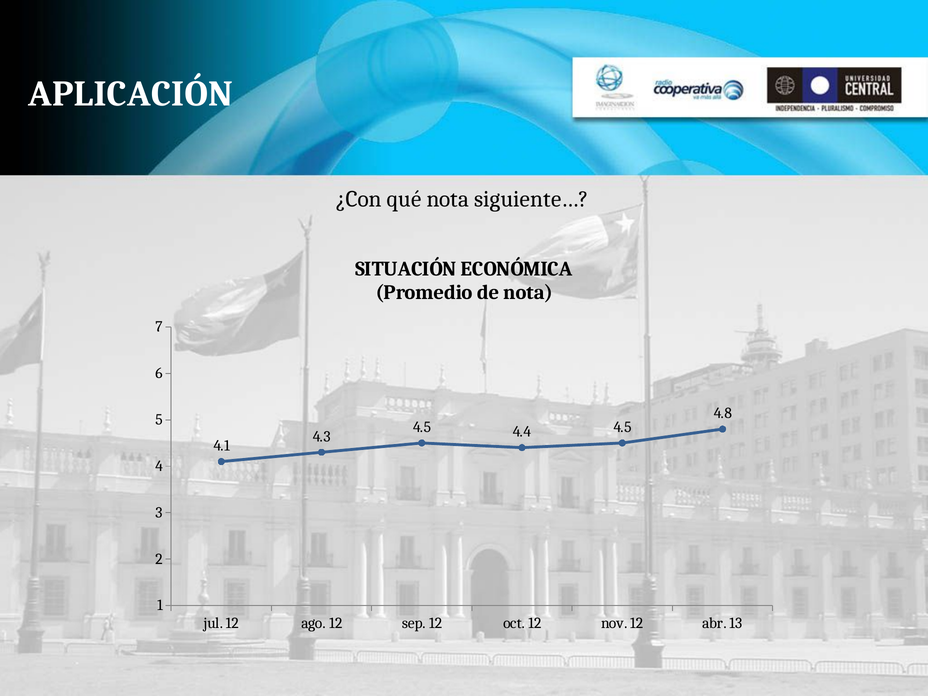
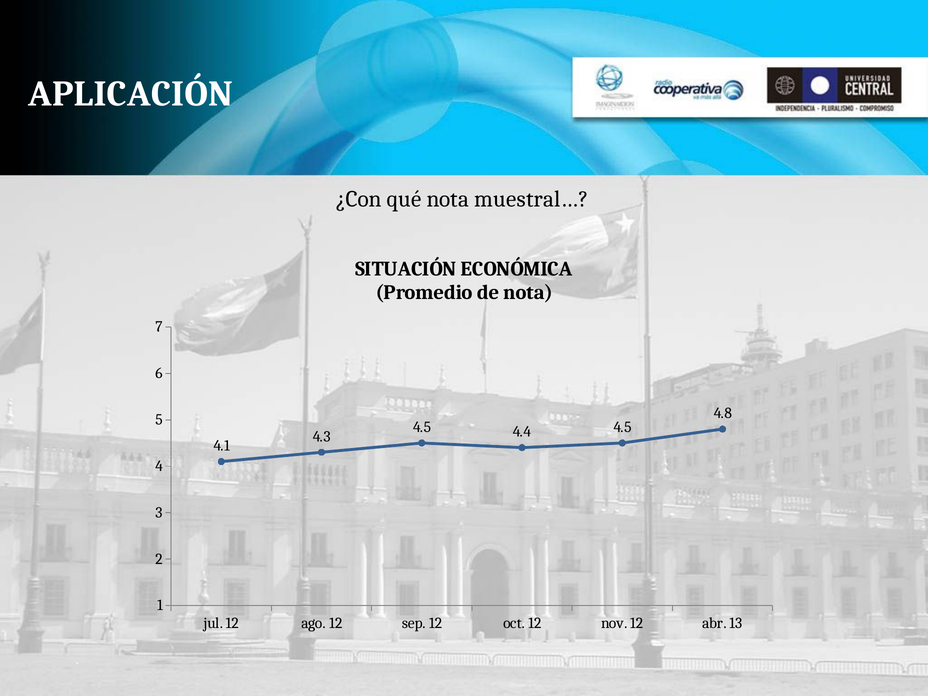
siguiente…: siguiente… -> muestral… (531, 199)
